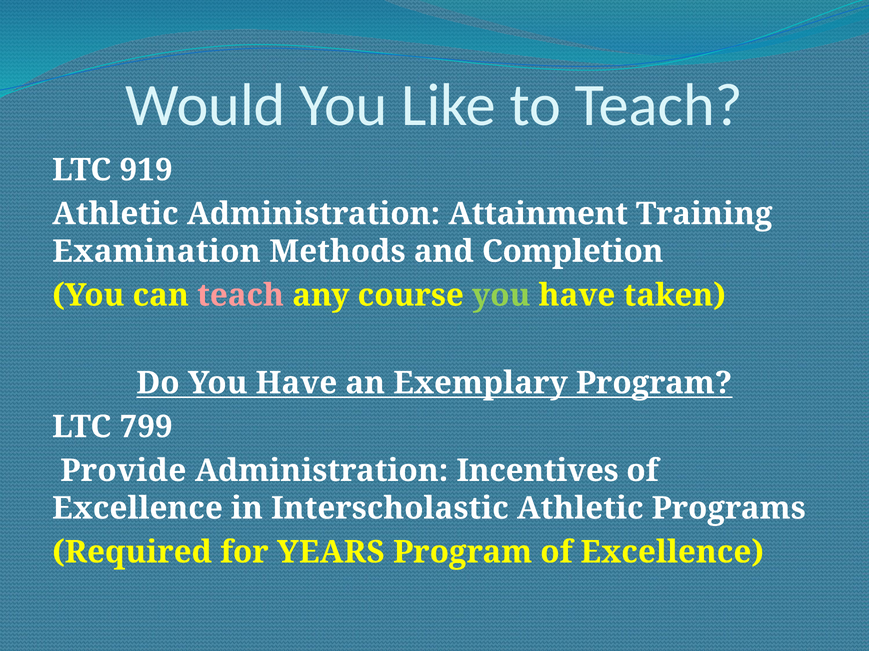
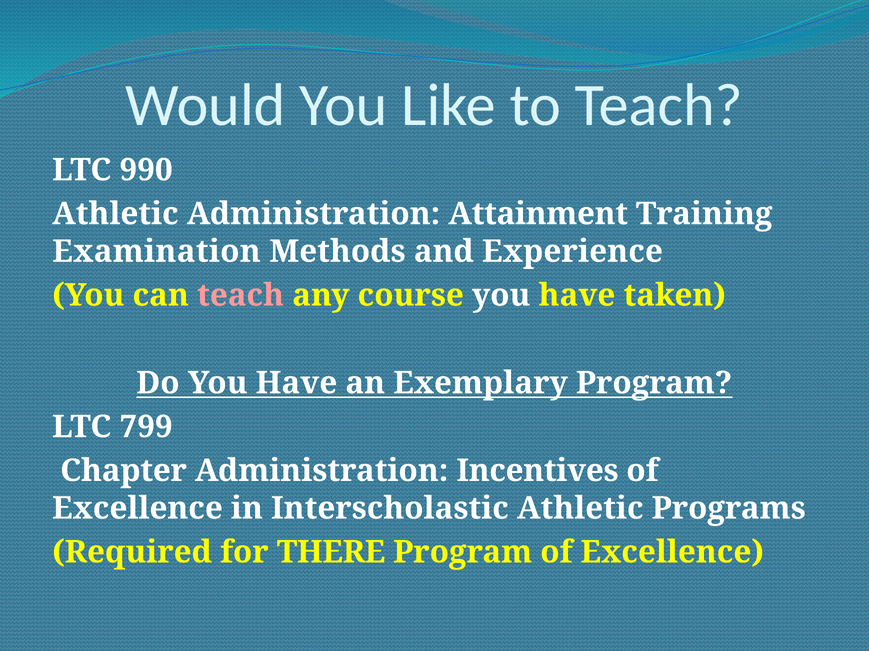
919: 919 -> 990 (146, 170)
Completion: Completion -> Experience (572, 252)
you colour: light green -> white (501, 296)
Provide: Provide -> Chapter (124, 471)
YEARS: YEARS -> THERE (331, 553)
